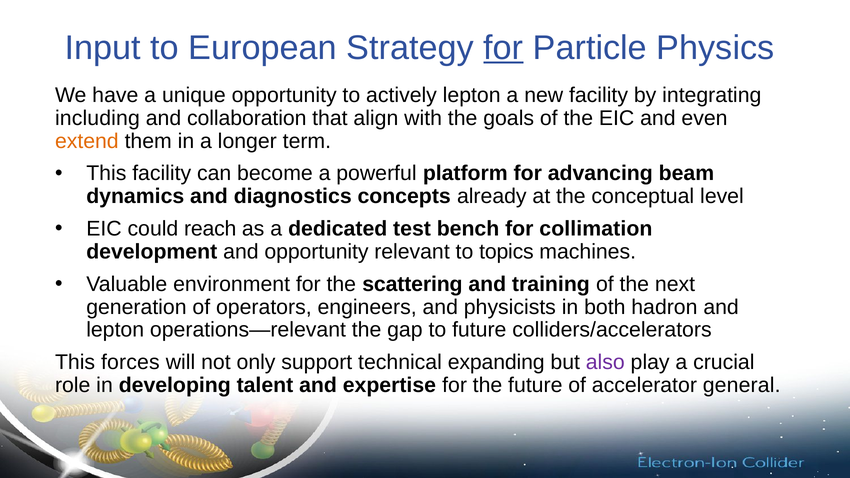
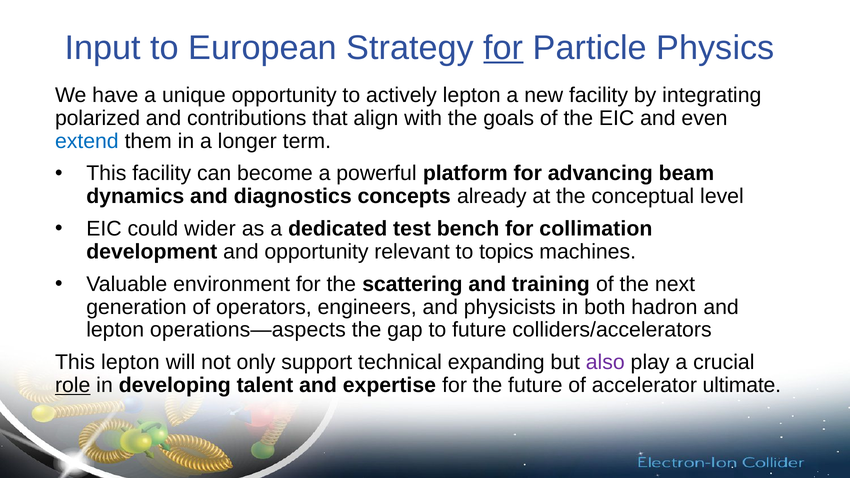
including: including -> polarized (98, 118)
collaboration: collaboration -> contributions (247, 118)
extend colour: orange -> blue (87, 141)
reach: reach -> wider (210, 229)
operations—relevant: operations—relevant -> operations—aspects (248, 330)
This forces: forces -> lepton (130, 362)
role underline: none -> present (73, 385)
general: general -> ultimate (742, 385)
